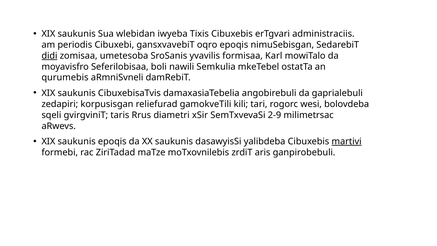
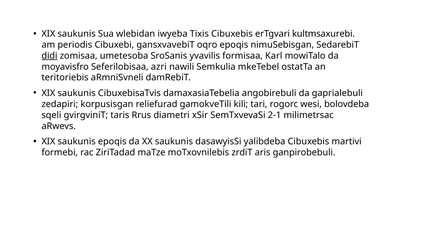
administraciis: administraciis -> kultmsaxurebi (323, 34)
boli: boli -> azri (159, 67)
qurumebis: qurumebis -> teritoriebis (65, 78)
2-9: 2-9 -> 2-1 (274, 115)
martivi underline: present -> none (347, 141)
